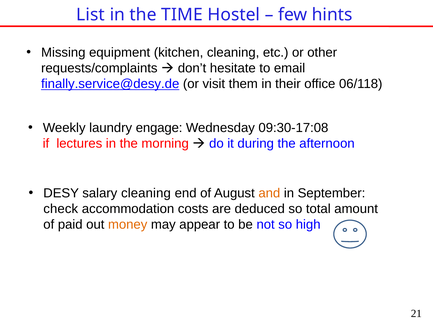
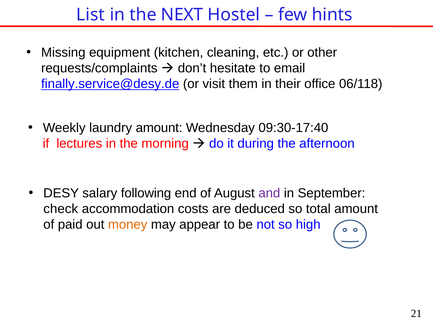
TIME: TIME -> NEXT (182, 15)
laundry engage: engage -> amount (159, 128)
09:30-17:08: 09:30-17:08 -> 09:30-17:40 (293, 128)
salary cleaning: cleaning -> following (146, 193)
and colour: orange -> purple (269, 193)
